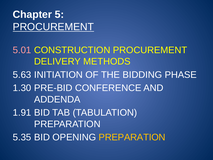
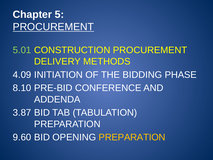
5.01 colour: pink -> light green (22, 50)
5.63: 5.63 -> 4.09 (22, 75)
1.30: 1.30 -> 8.10 (22, 88)
1.91: 1.91 -> 3.87 (22, 113)
5.35: 5.35 -> 9.60 (22, 137)
